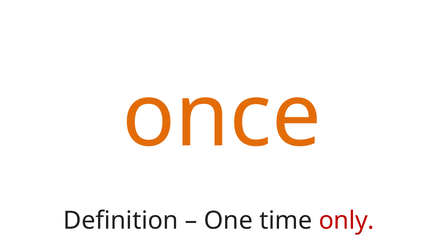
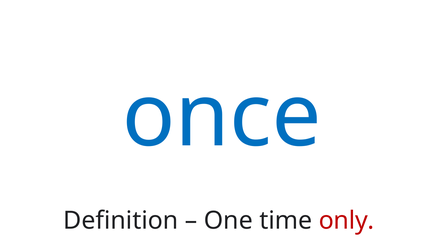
once colour: orange -> blue (222, 116)
